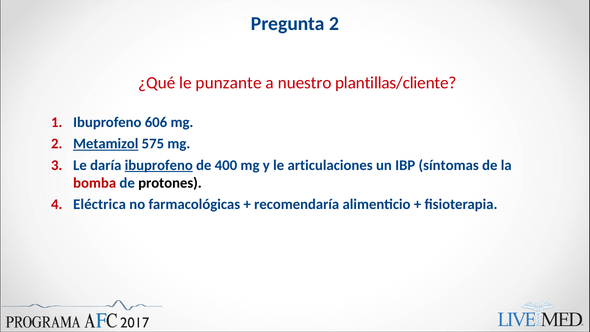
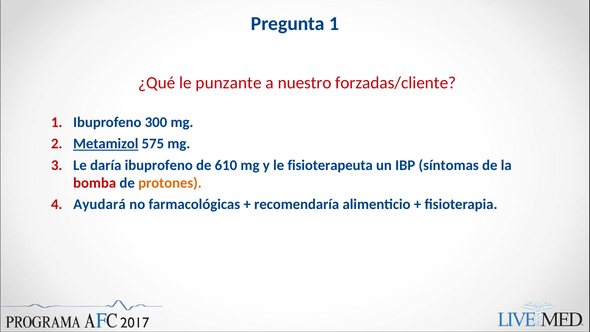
Pregunta 2: 2 -> 1 (334, 24)
plantillas/cliente: plantillas/cliente -> forzadas/cliente (396, 83)
606: 606 -> 300 (156, 122)
ibuprofeno underline: present -> none (159, 165)
400: 400 -> 610 (226, 165)
articulaciones: articulaciones -> fisioterapeuta (330, 165)
protones colour: black -> orange (170, 183)
Eléctrica: Eléctrica -> Ayudará (99, 204)
